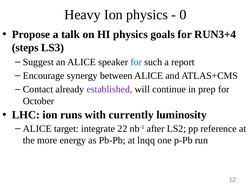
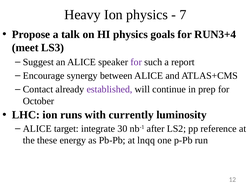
0: 0 -> 7 (183, 15)
steps: steps -> meet (25, 48)
for colour: blue -> purple (136, 62)
22: 22 -> 30 (122, 129)
more: more -> these (47, 140)
